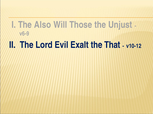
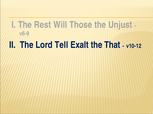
Also: Also -> Rest (43, 25)
Evil: Evil -> Tell (61, 45)
